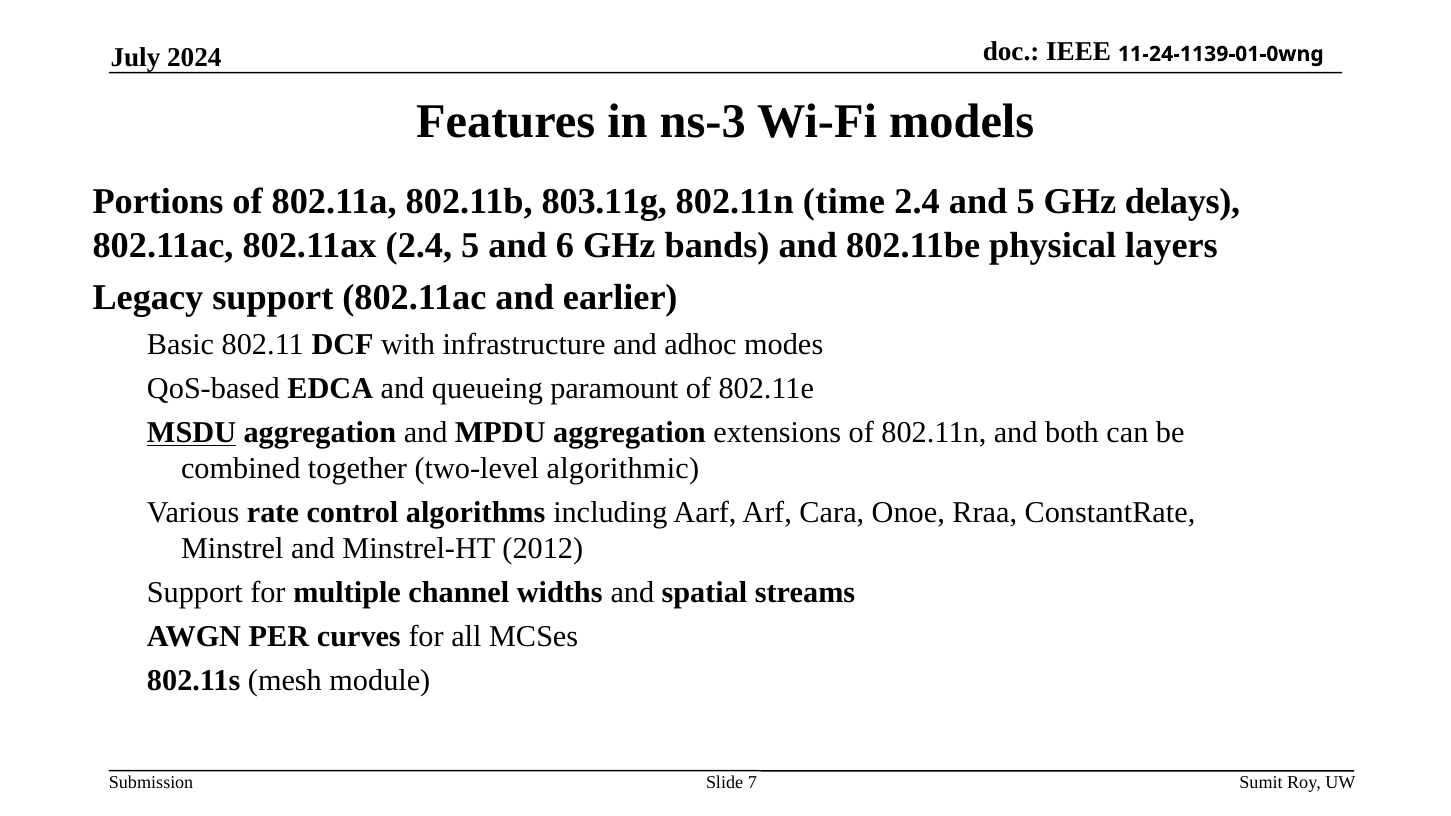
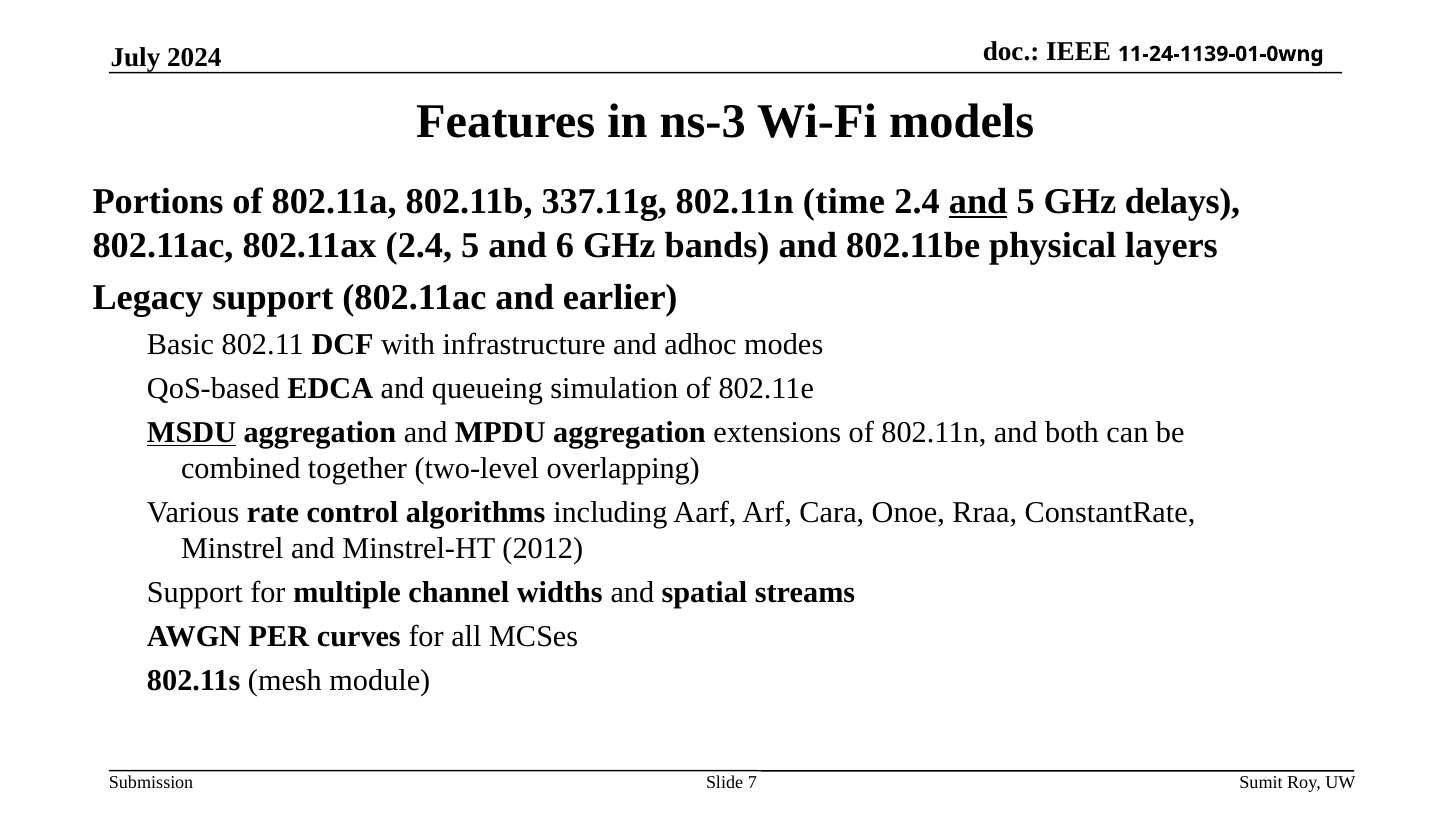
803.11g: 803.11g -> 337.11g (604, 202)
and underline: none -> present (978, 202)
paramount: paramount -> simulation (614, 389)
algorithmic: algorithmic -> overlapping (623, 469)
